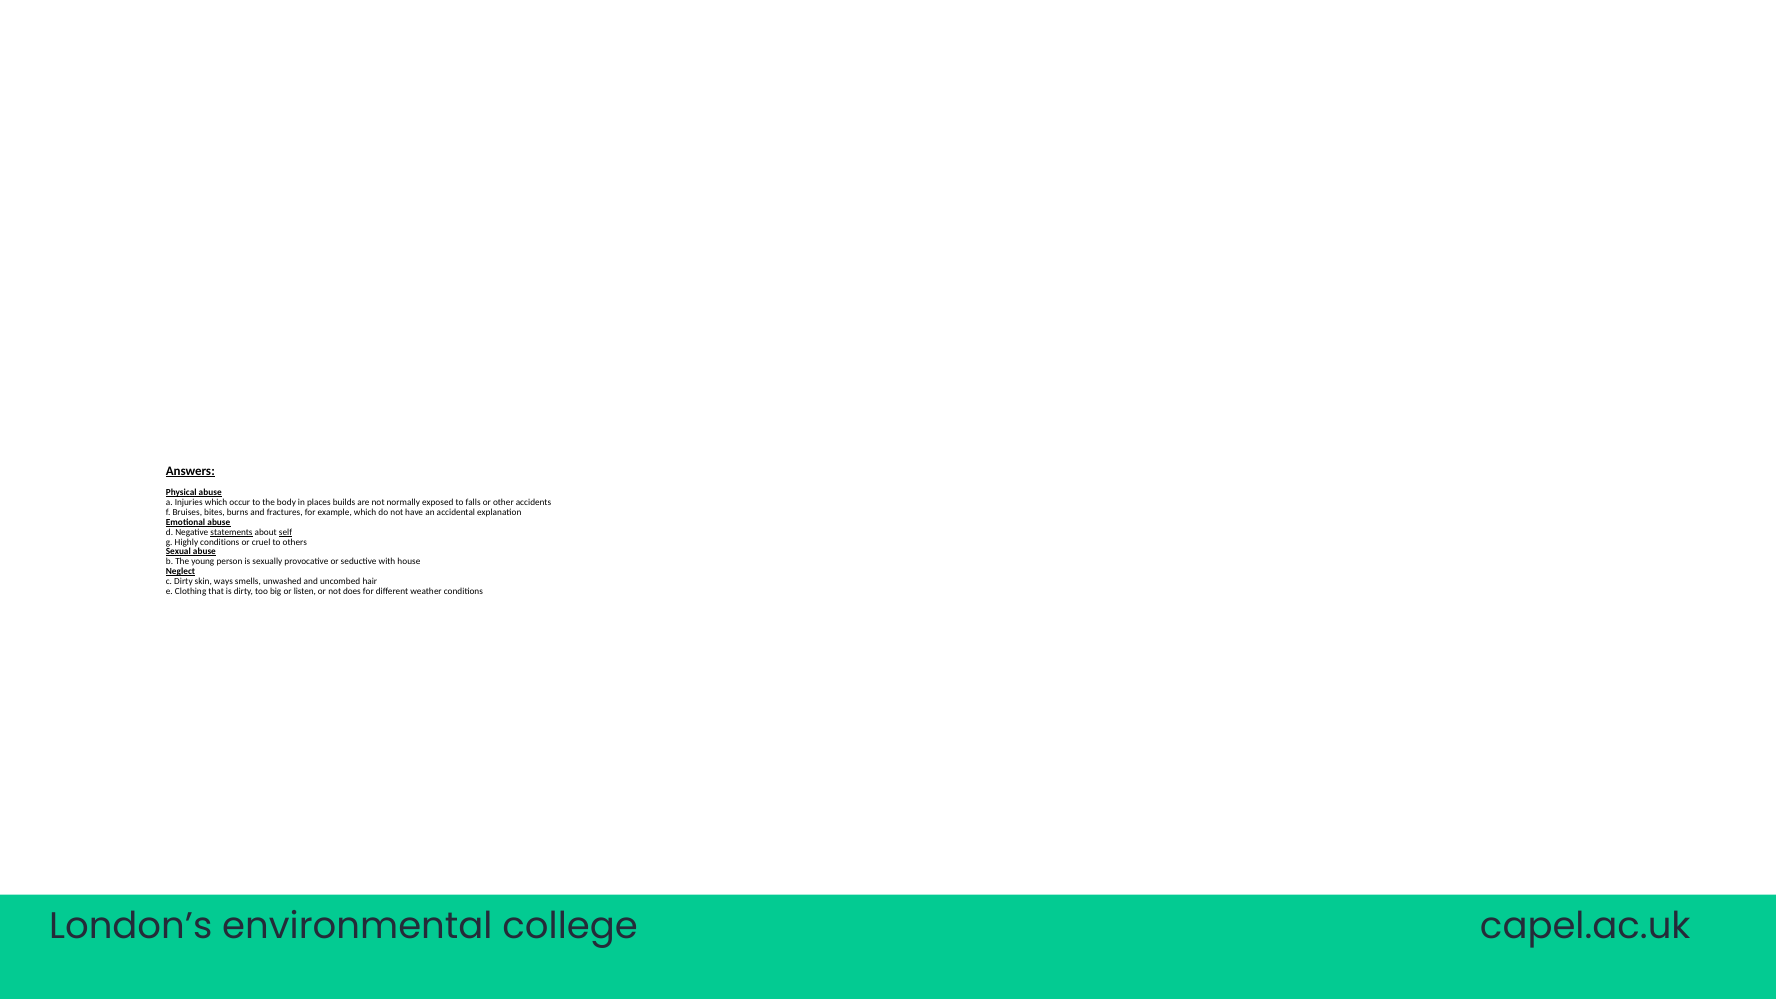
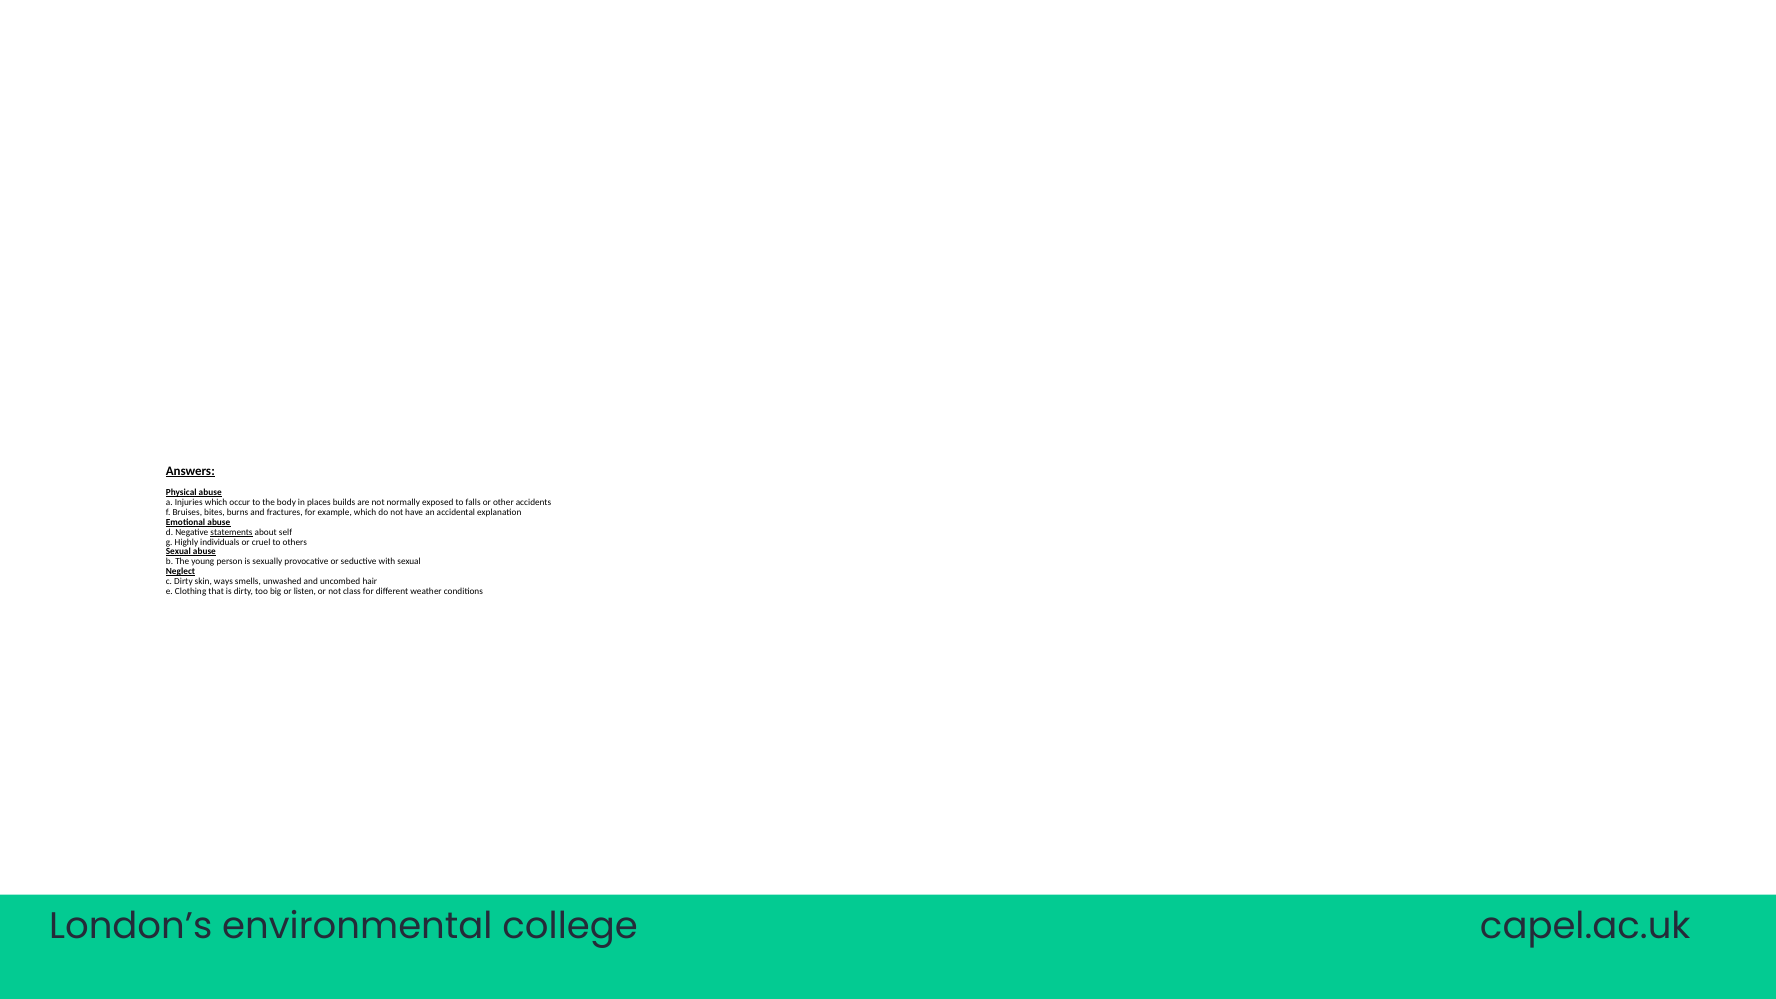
self underline: present -> none (286, 532)
Highly conditions: conditions -> individuals (220, 542)
with house: house -> sexual (409, 562)
does: does -> class (352, 592)
